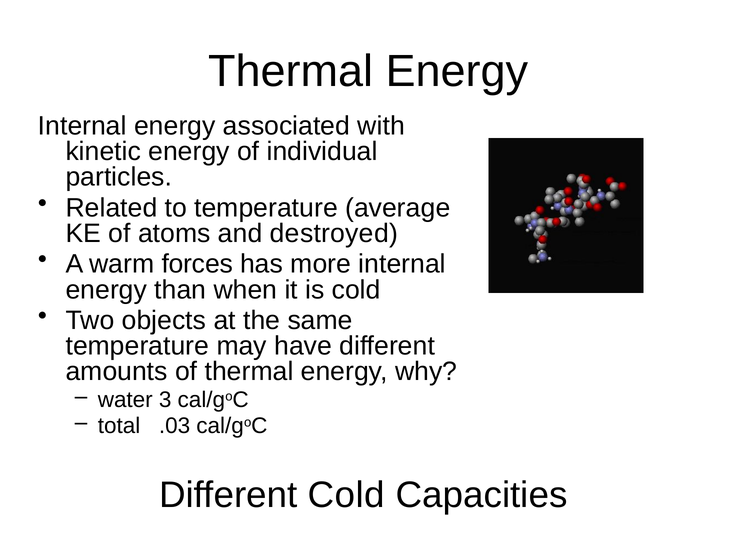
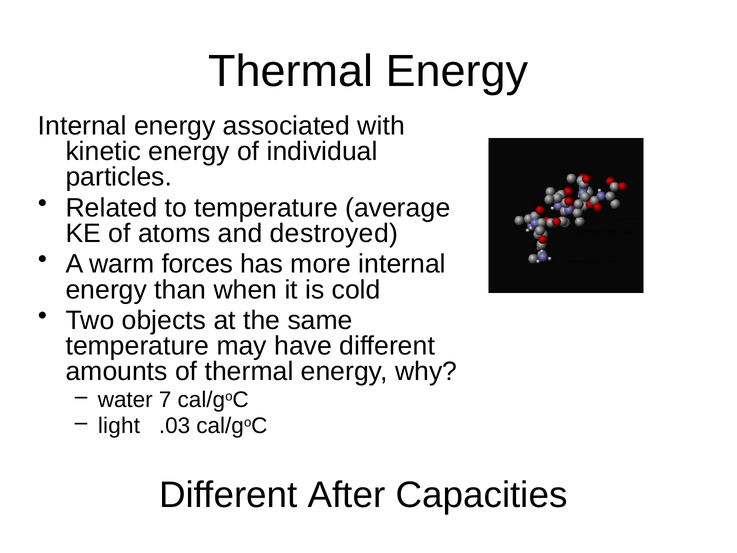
3: 3 -> 7 (165, 400)
total: total -> light (119, 426)
Different Cold: Cold -> After (347, 495)
